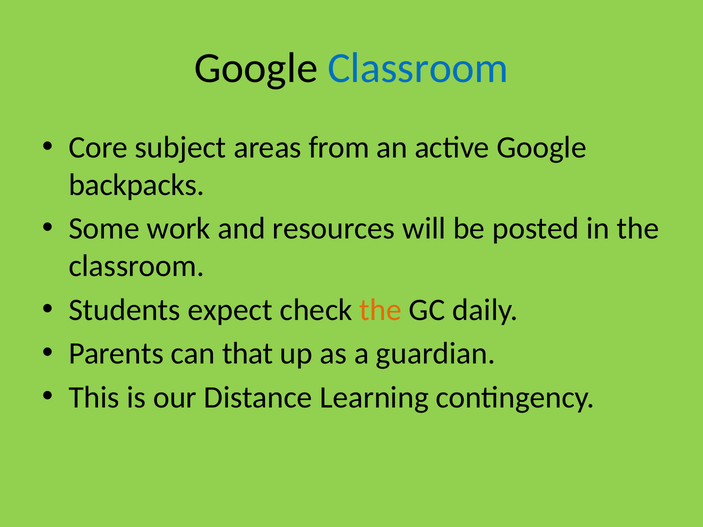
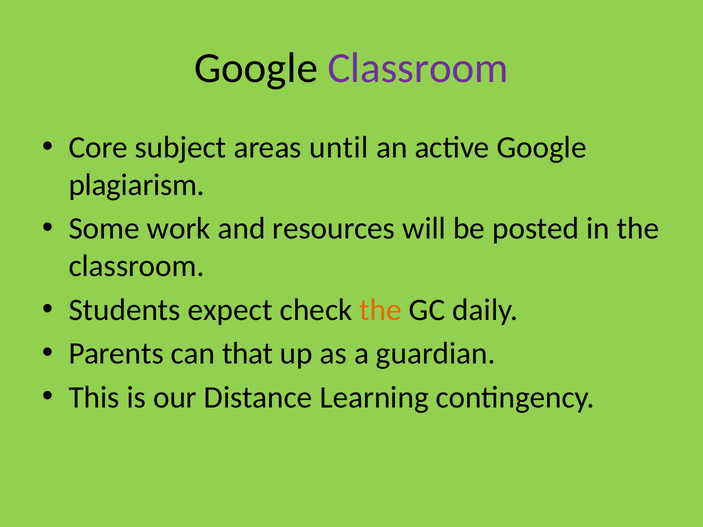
Classroom colour: blue -> purple (418, 68)
from: from -> until (339, 147)
backpacks: backpacks -> plagiarism (137, 185)
